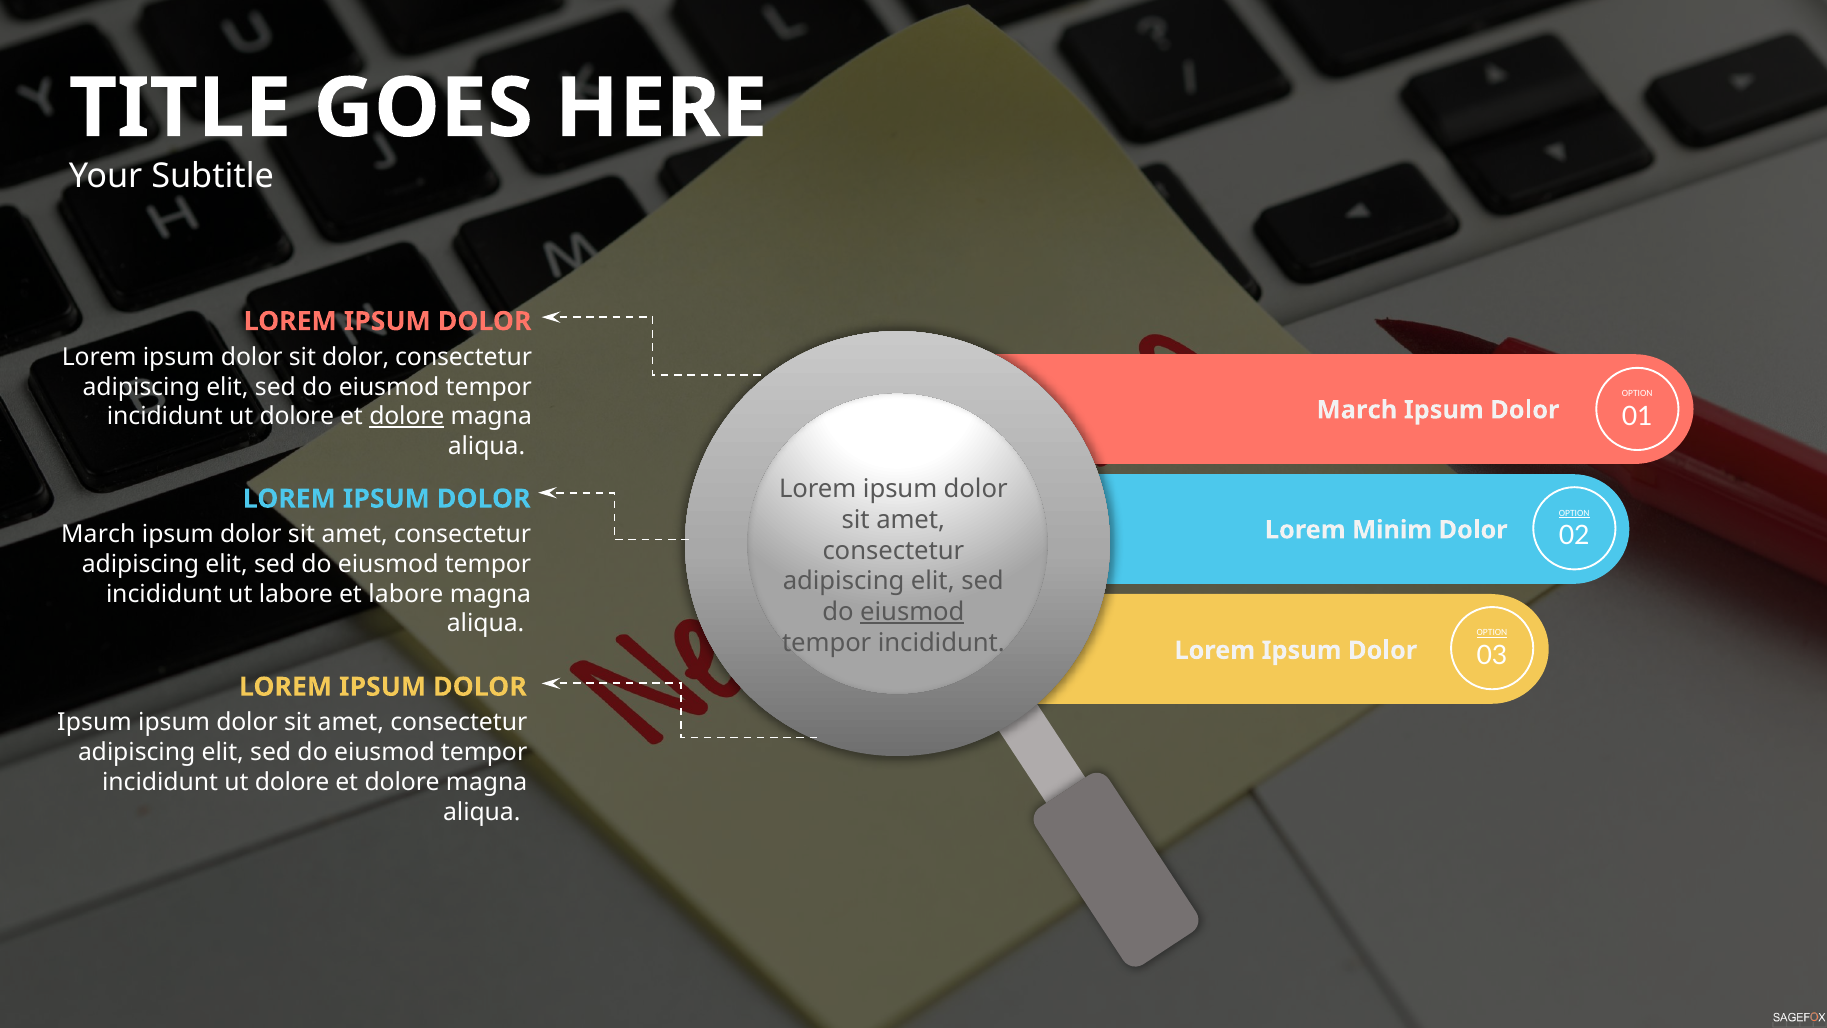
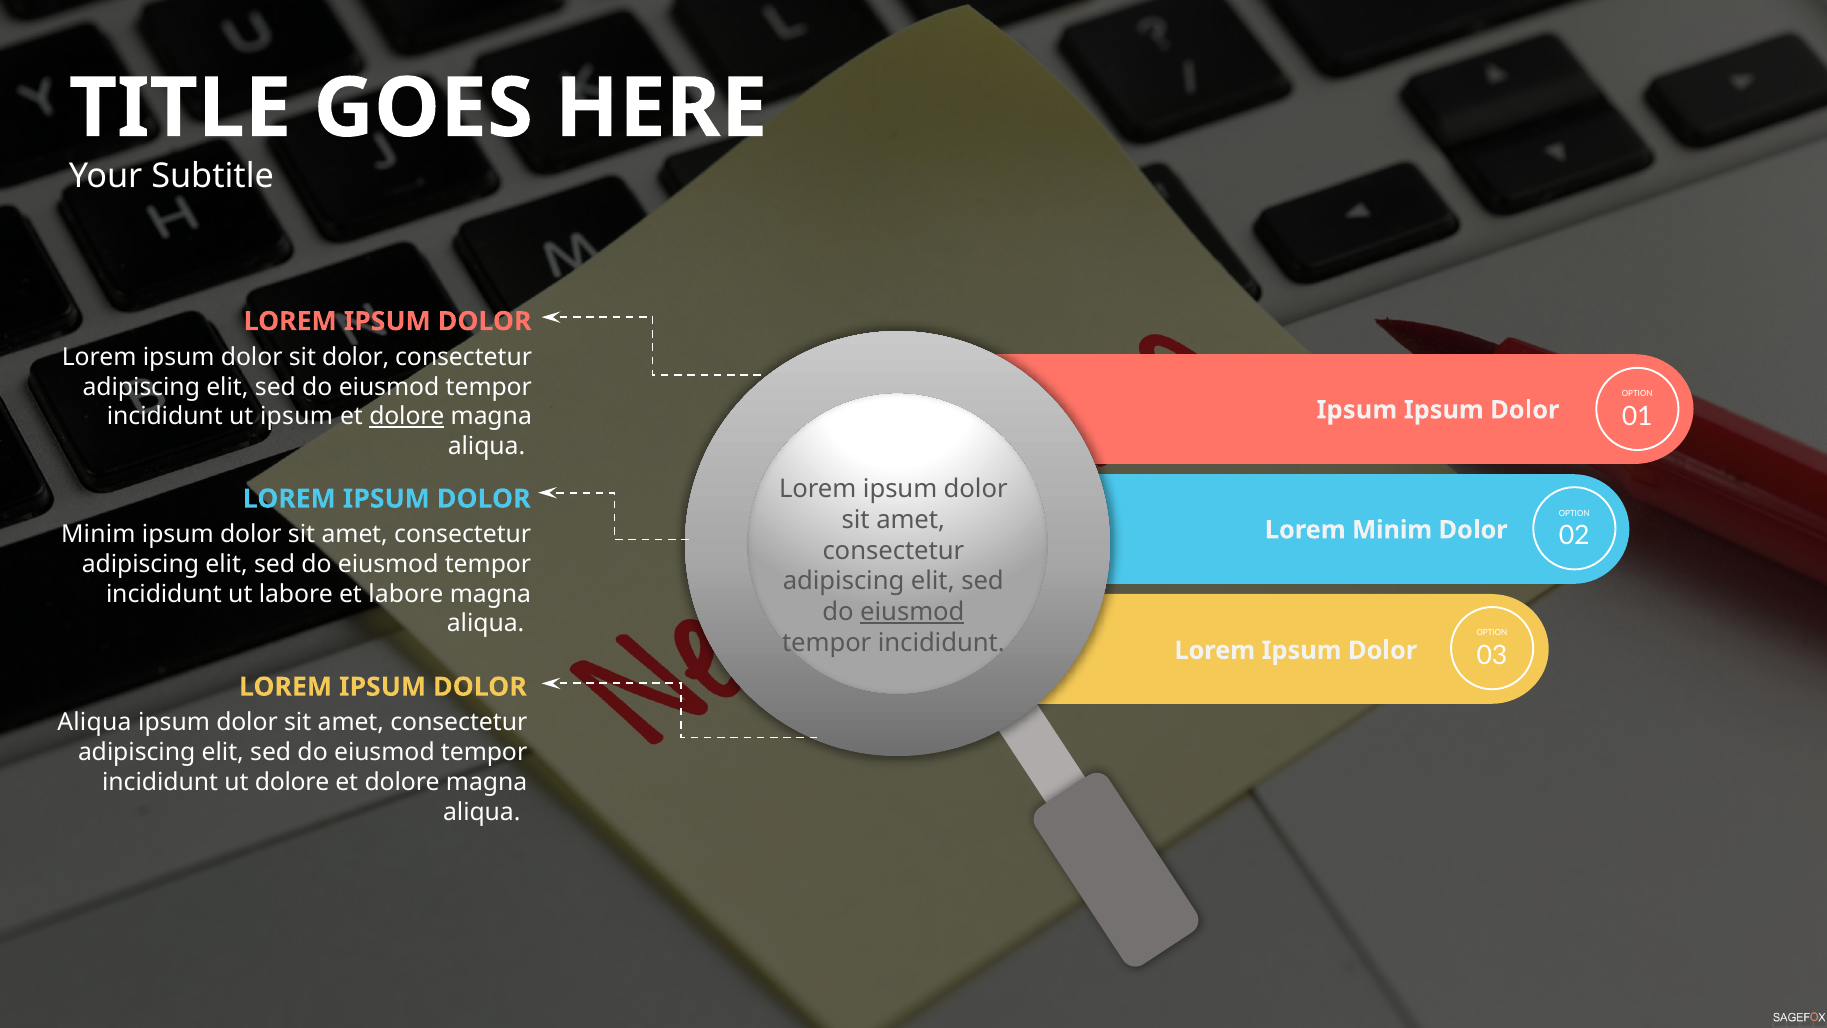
March: March -> Ipsum (1357, 410)
dolore: dolore -> ipsum (297, 416)
OPTION underline: present -> none (1574, 513)
March: March -> Minim (98, 534)
OPTION underline: present -> none (1492, 633)
Ipsum: Ipsum -> Aliqua (94, 722)
